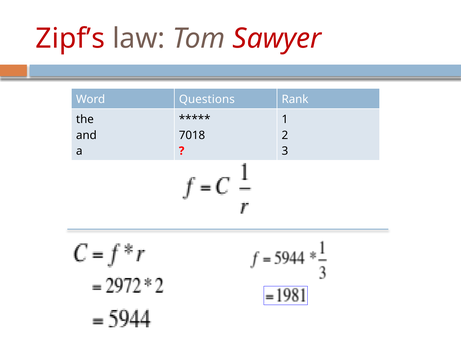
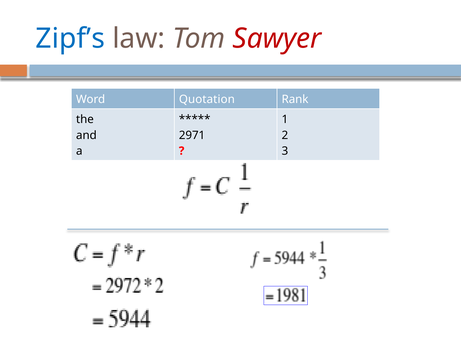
Zipf’s colour: red -> blue (70, 38)
Questions: Questions -> Quotation (207, 99)
7018: 7018 -> 2971 (192, 135)
